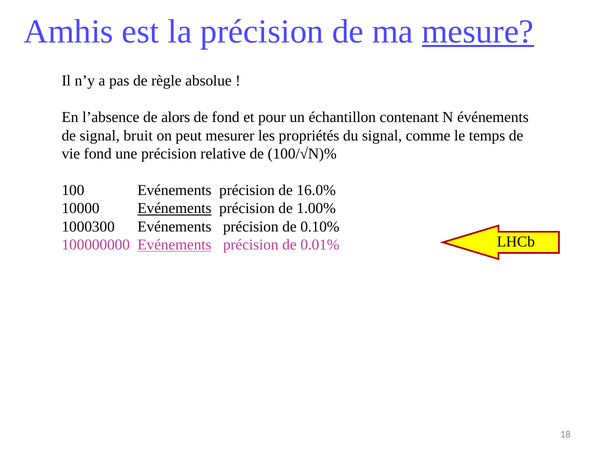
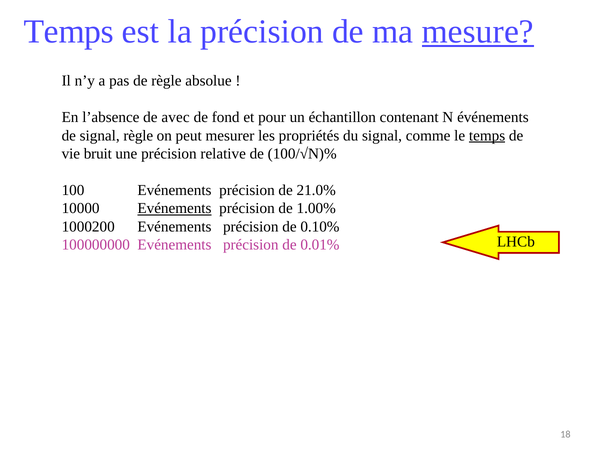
Amhis: Amhis -> Temps (69, 32)
alors: alors -> avec (176, 117)
signal bruit: bruit -> règle (138, 136)
temps underline: none -> present (487, 136)
vie fond: fond -> bruit (98, 154)
16.0%: 16.0% -> 21.0% (316, 190)
1000300: 1000300 -> 1000200 (88, 227)
Evénements underline: present -> none (174, 245)
